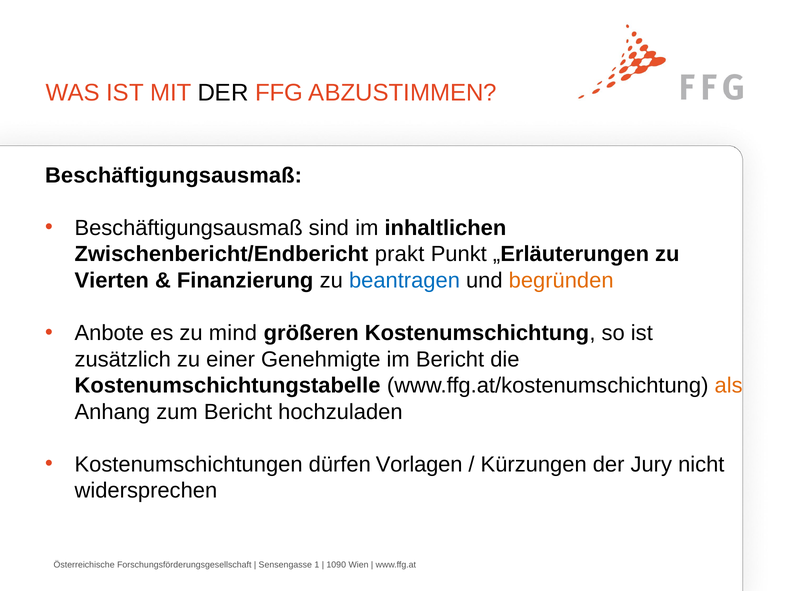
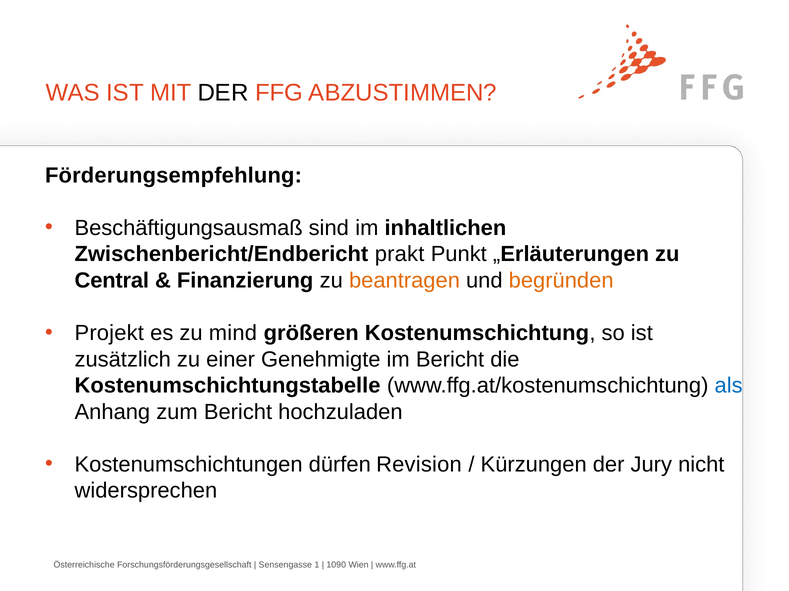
Beschäftigungsausmaß: Beschäftigungsausmaß -> Förderungsempfehlung (173, 176)
Vierten: Vierten -> Central (112, 281)
beantragen colour: blue -> orange (404, 281)
Anbote: Anbote -> Projekt (109, 333)
als colour: orange -> blue (729, 386)
Vorlagen: Vorlagen -> Revision (419, 465)
